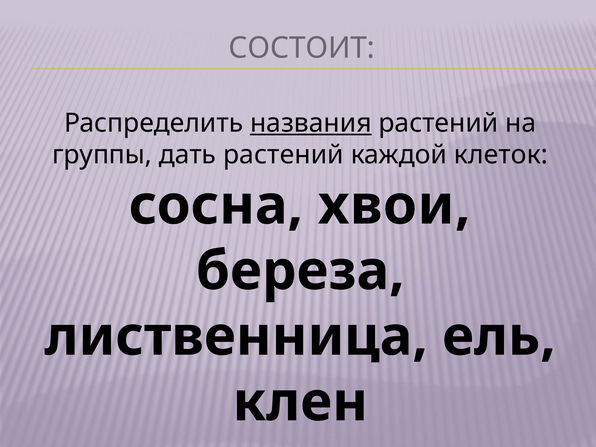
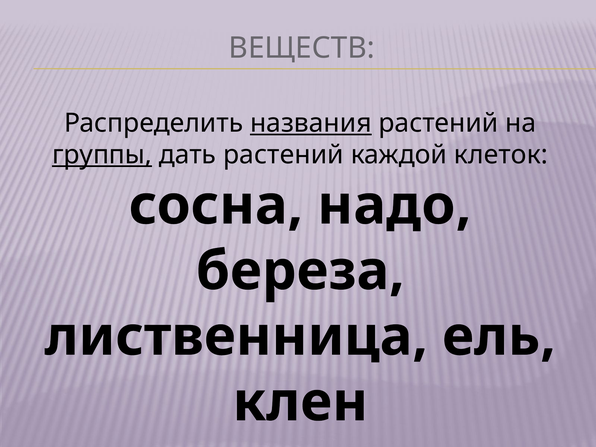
СОСТОИТ: СОСТОИТ -> ВЕЩЕСТВ (302, 48)
группы underline: none -> present (102, 155)
хвои: хвои -> надо (394, 206)
